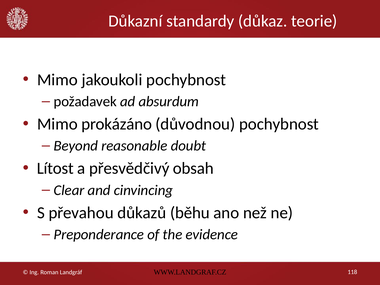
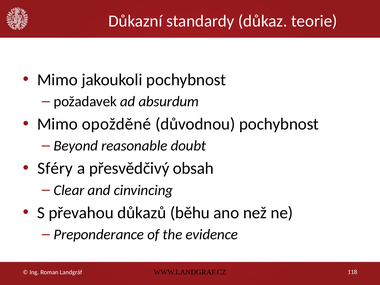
prokázáno: prokázáno -> opožděné (116, 124)
Lítost: Lítost -> Sféry (55, 168)
